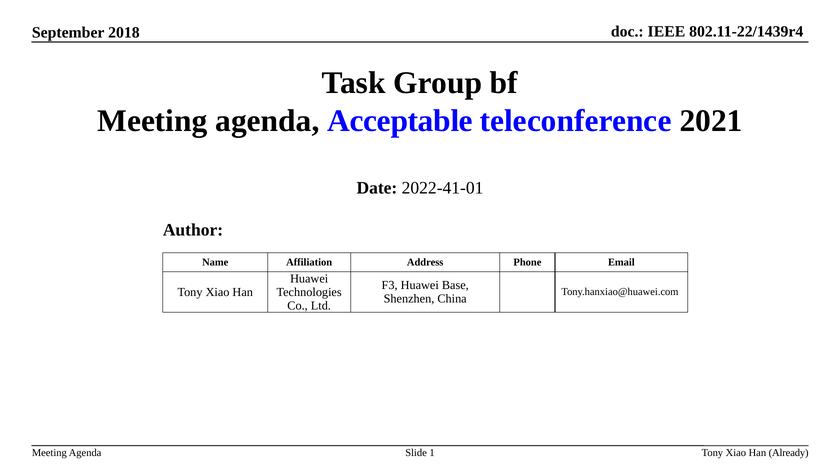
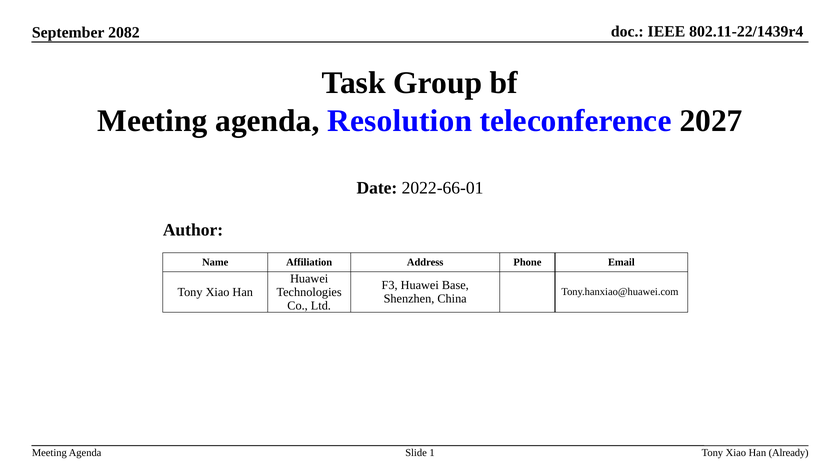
2018: 2018 -> 2082 (124, 33)
Acceptable: Acceptable -> Resolution (400, 121)
2021: 2021 -> 2027 (711, 121)
2022-41-01: 2022-41-01 -> 2022-66-01 (443, 188)
